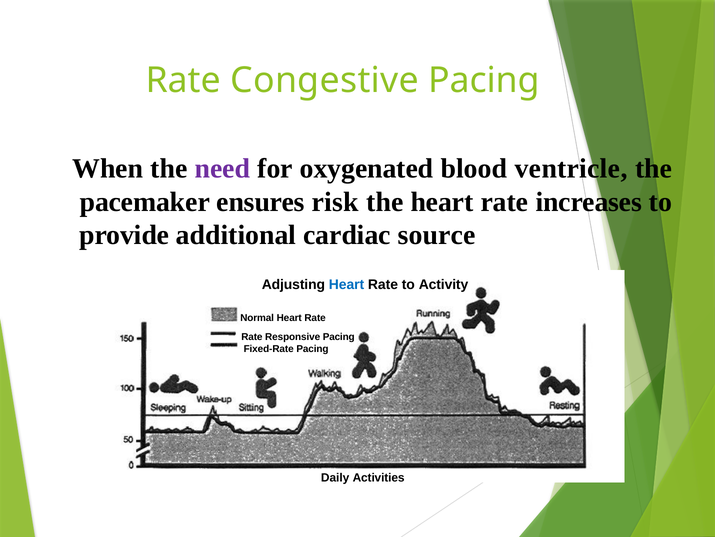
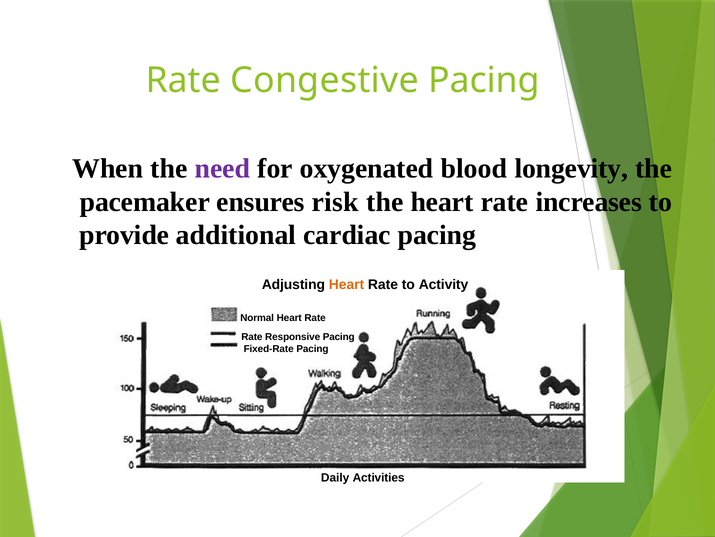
ventricle: ventricle -> longevity (571, 168)
cardiac source: source -> pacing (437, 235)
Heart colour: blue -> orange (347, 284)
